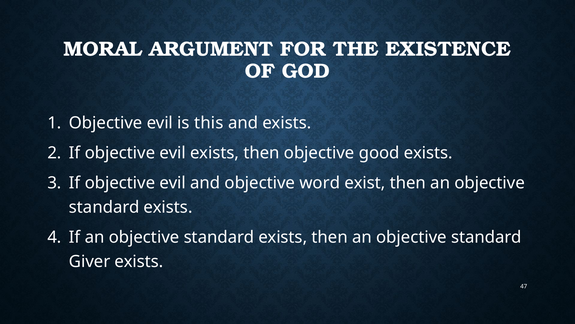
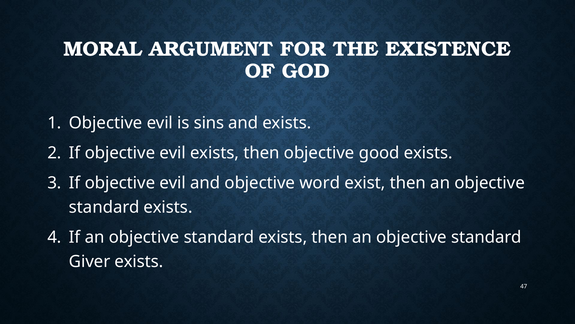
this: this -> sins (209, 123)
